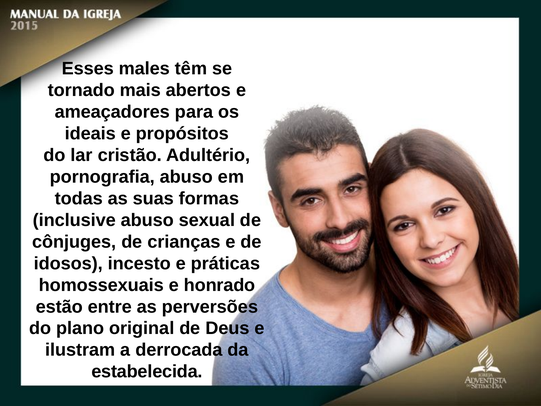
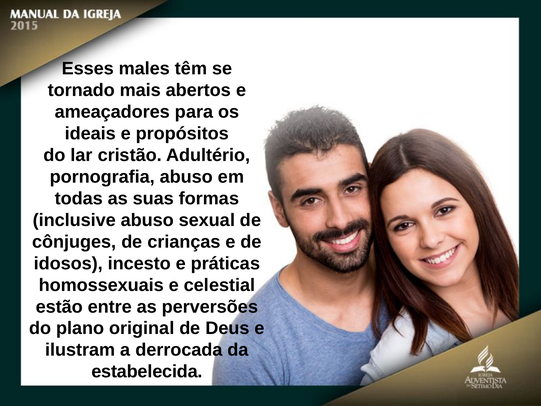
honrado: honrado -> celestial (220, 285)
